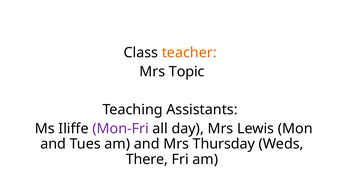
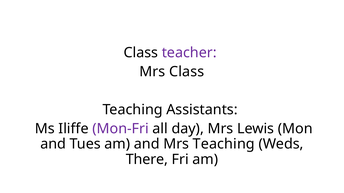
teacher colour: orange -> purple (189, 53)
Mrs Topic: Topic -> Class (187, 72)
Mrs Thursday: Thursday -> Teaching (224, 144)
